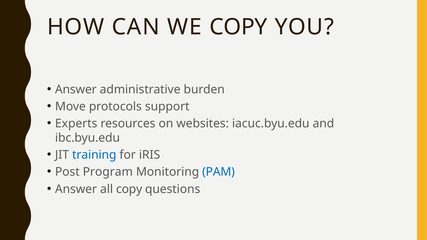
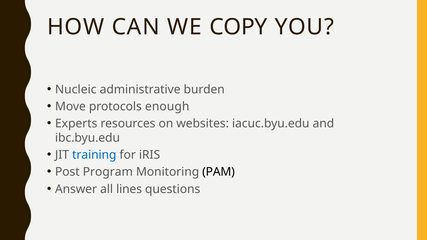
Answer: Answer -> Nucleic (76, 90)
support: support -> enough (167, 107)
PAM colour: blue -> black (219, 172)
all copy: copy -> lines (129, 189)
